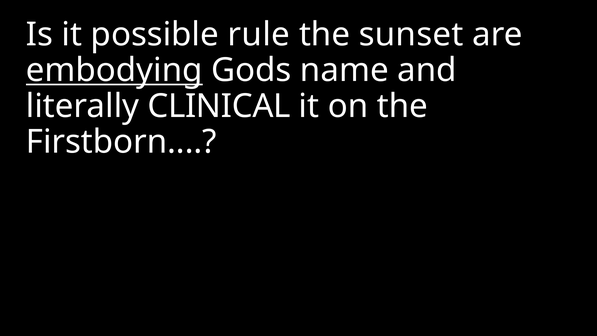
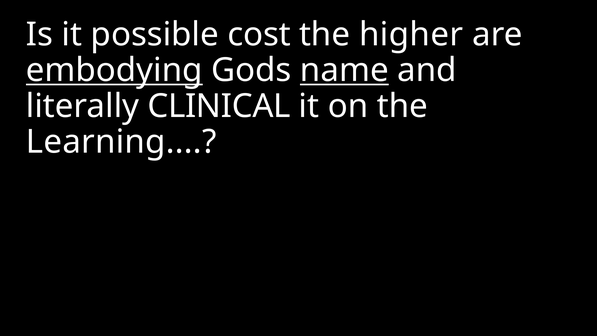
rule: rule -> cost (259, 34)
sunset: sunset -> higher (411, 34)
name underline: none -> present (344, 70)
Firstborn: Firstborn -> Learning (121, 142)
